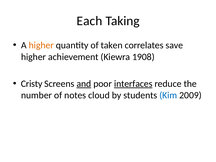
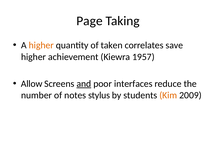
Each: Each -> Page (89, 21)
1908: 1908 -> 1957 (143, 57)
Cristy: Cristy -> Allow (32, 84)
interfaces underline: present -> none (133, 84)
cloud: cloud -> stylus (99, 95)
Kim colour: blue -> orange (168, 95)
